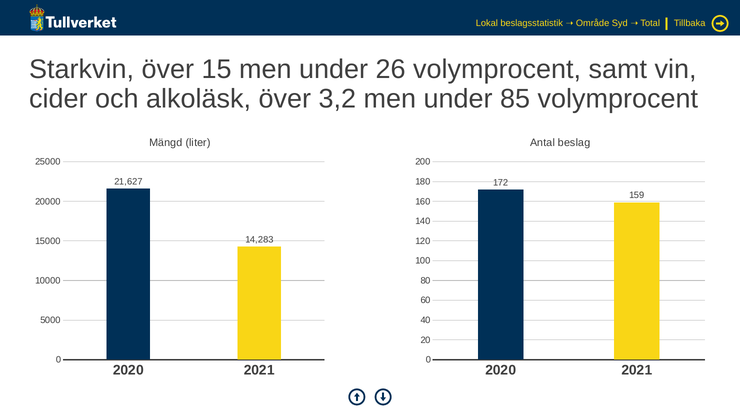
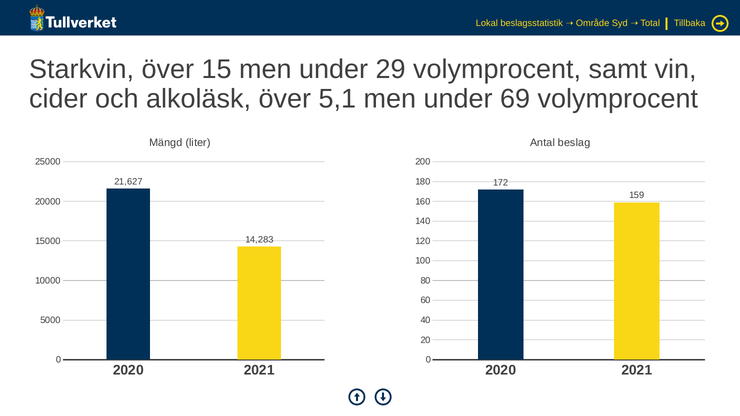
26: 26 -> 29 (391, 70)
3,2: 3,2 -> 5,1 (337, 99)
85: 85 -> 69 (515, 99)
